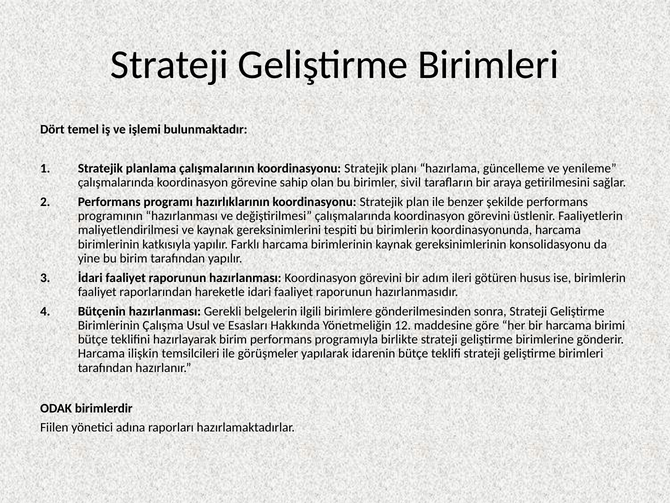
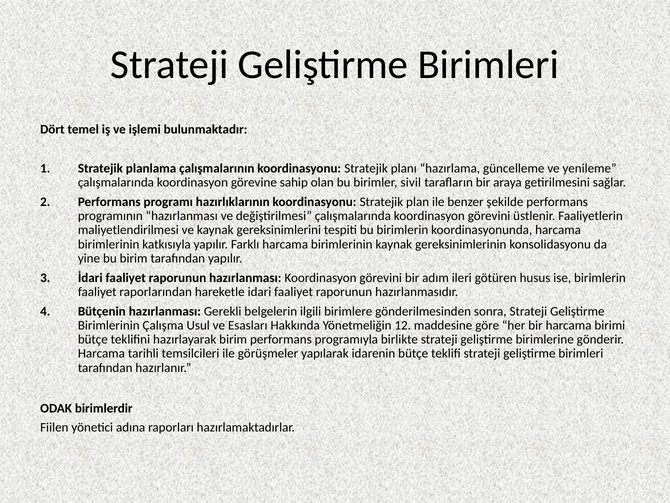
ilişkin: ilişkin -> tarihli (143, 353)
